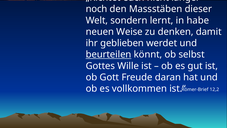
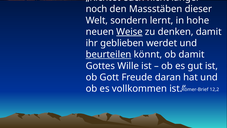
habe: habe -> hohe (198, 20)
Weise underline: none -> present (129, 32)
ob selbst: selbst -> damit (192, 54)
